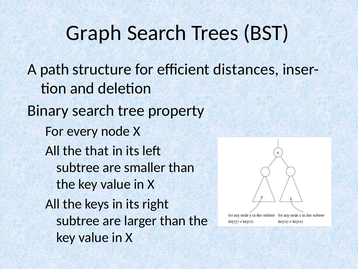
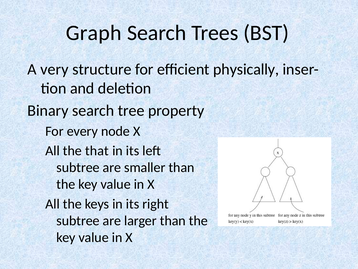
path: path -> very (54, 69)
distances: distances -> physically (246, 69)
